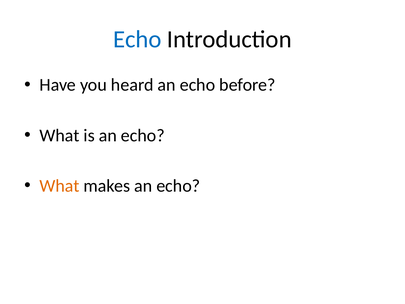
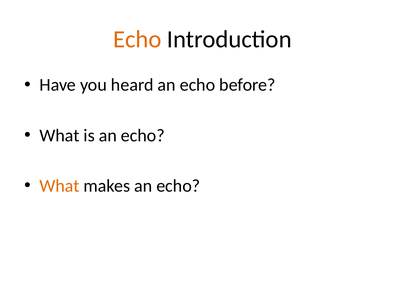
Echo colour: blue -> orange (137, 39)
